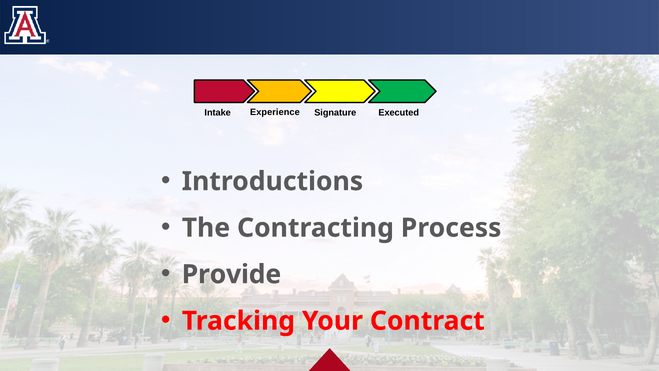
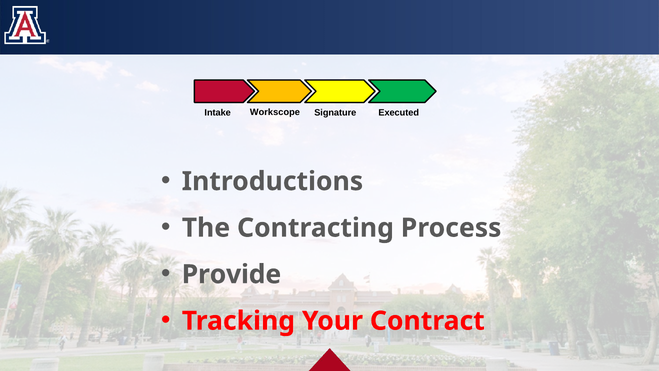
Experience: Experience -> Workscope (275, 112)
